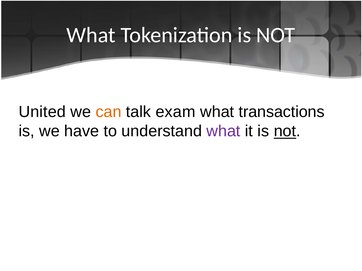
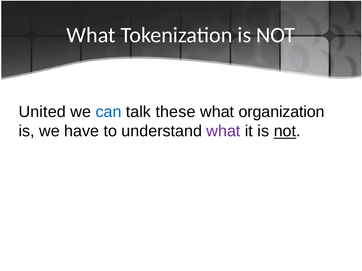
can colour: orange -> blue (108, 112)
exam: exam -> these (175, 112)
transactions: transactions -> organization (282, 112)
